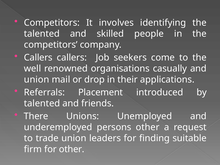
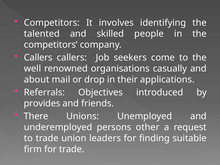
union: union -> about (37, 80)
Placement: Placement -> Objectives (101, 92)
talented: talented -> provides (42, 103)
for other: other -> trade (72, 149)
